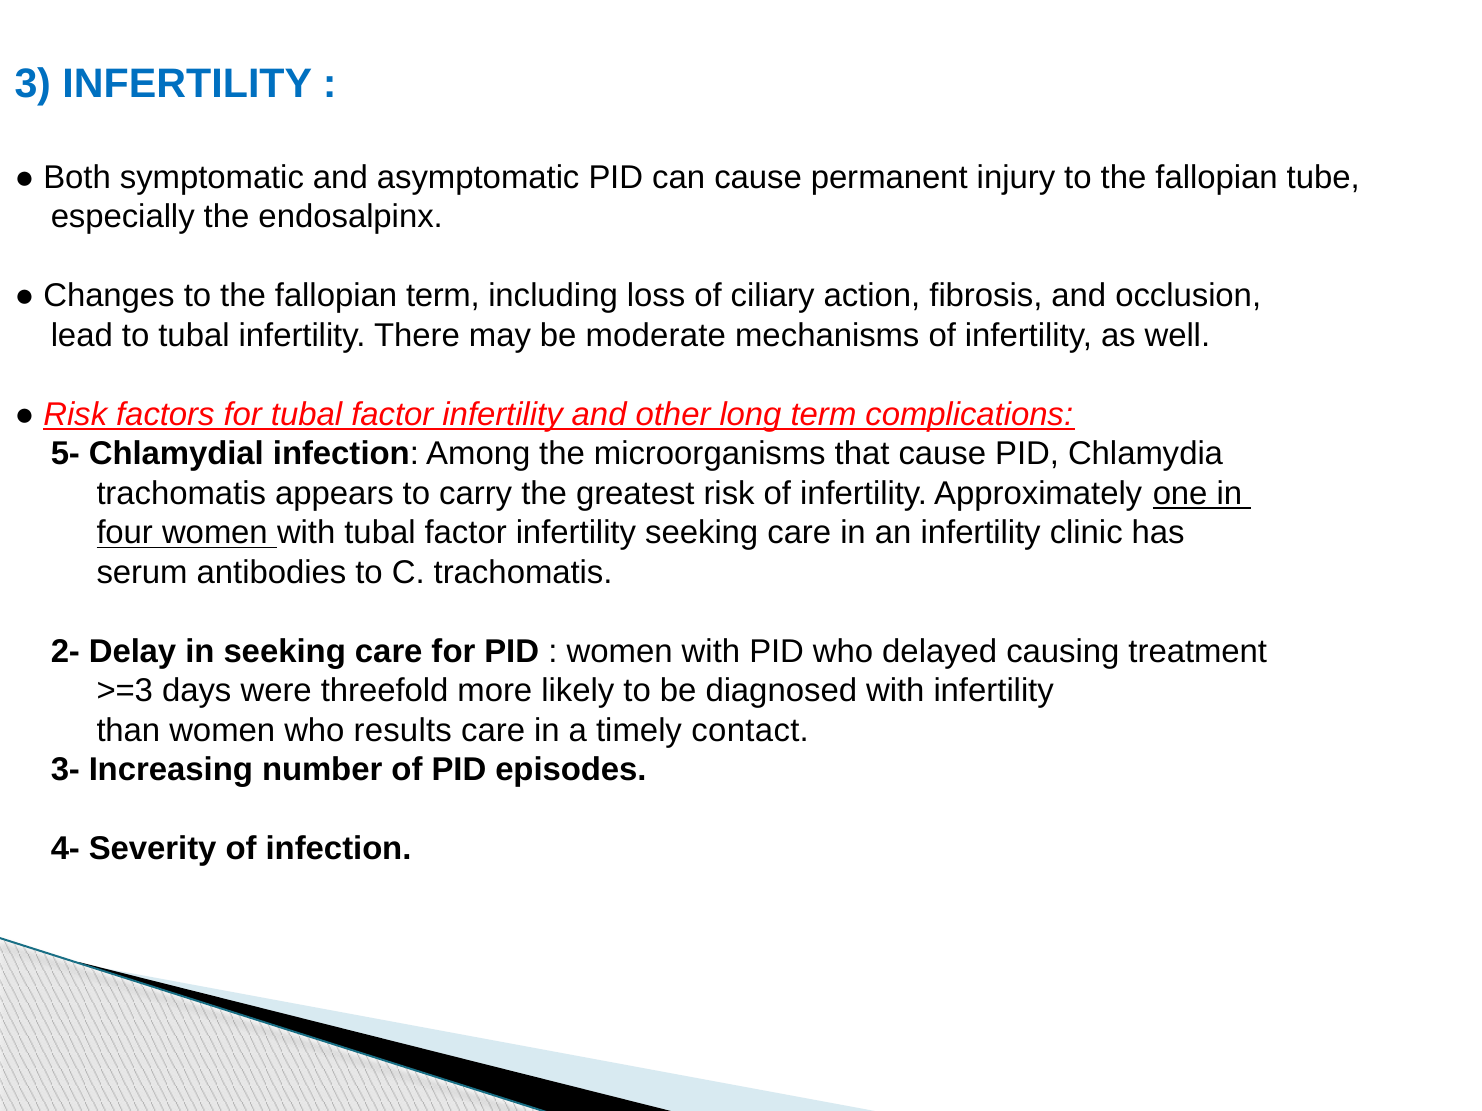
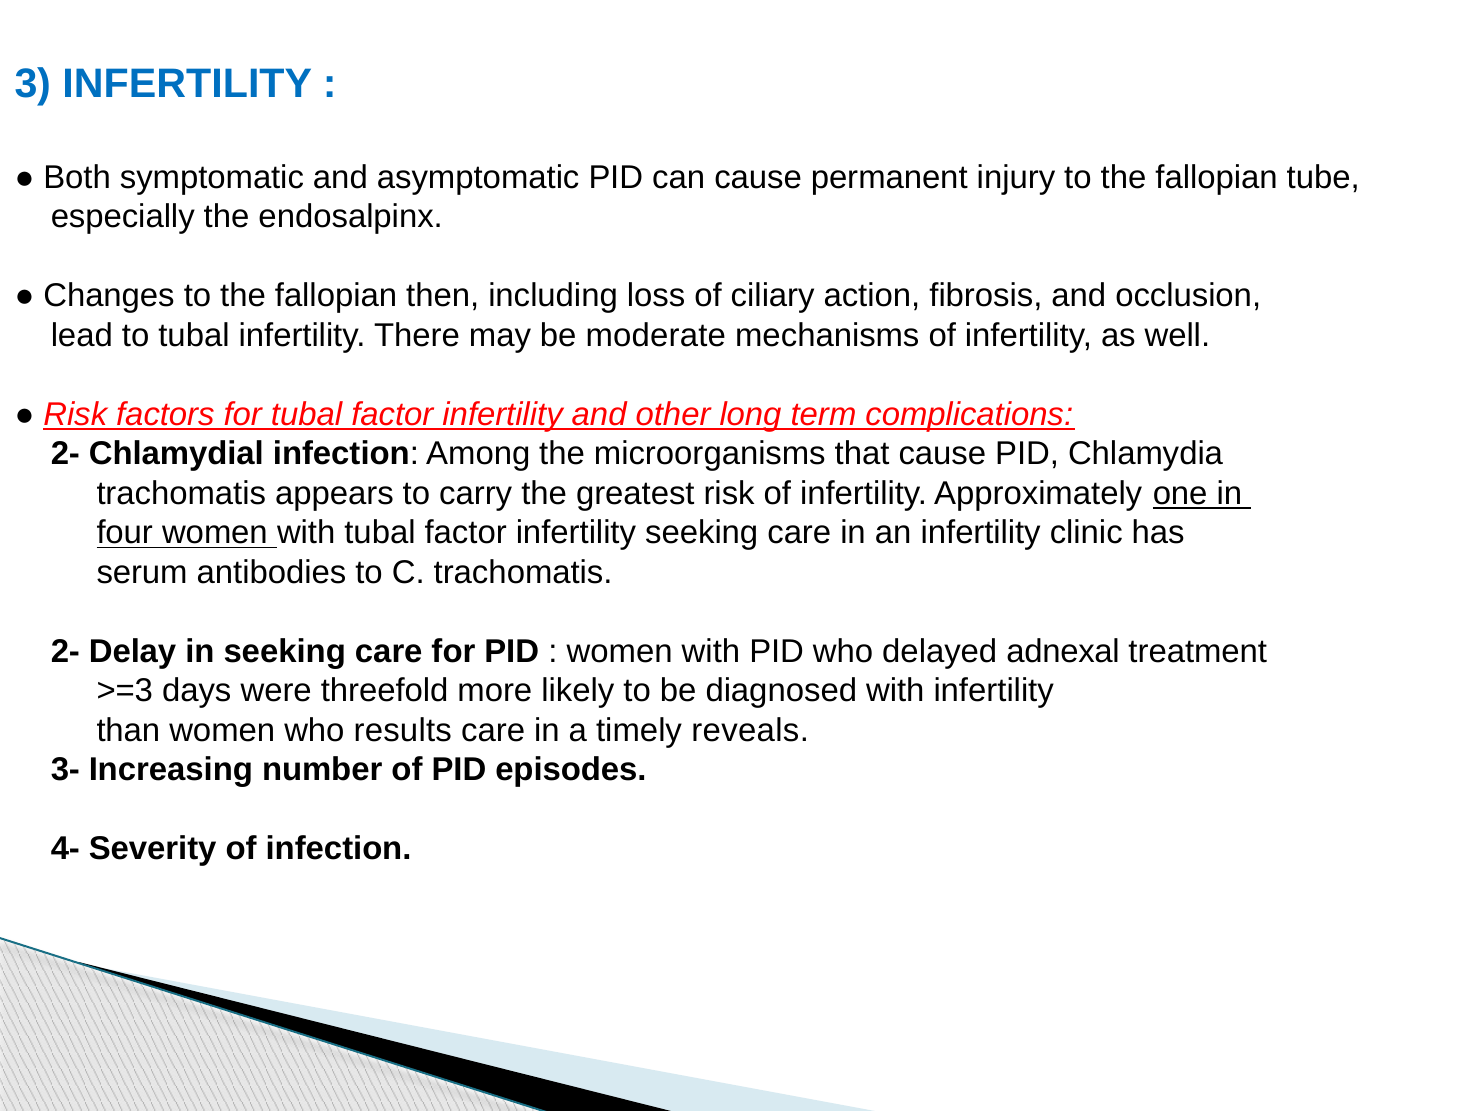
fallopian term: term -> then (443, 296)
5-: 5- -> 2- (65, 454)
causing: causing -> adnexal (1063, 652)
contact: contact -> reveals (750, 731)
